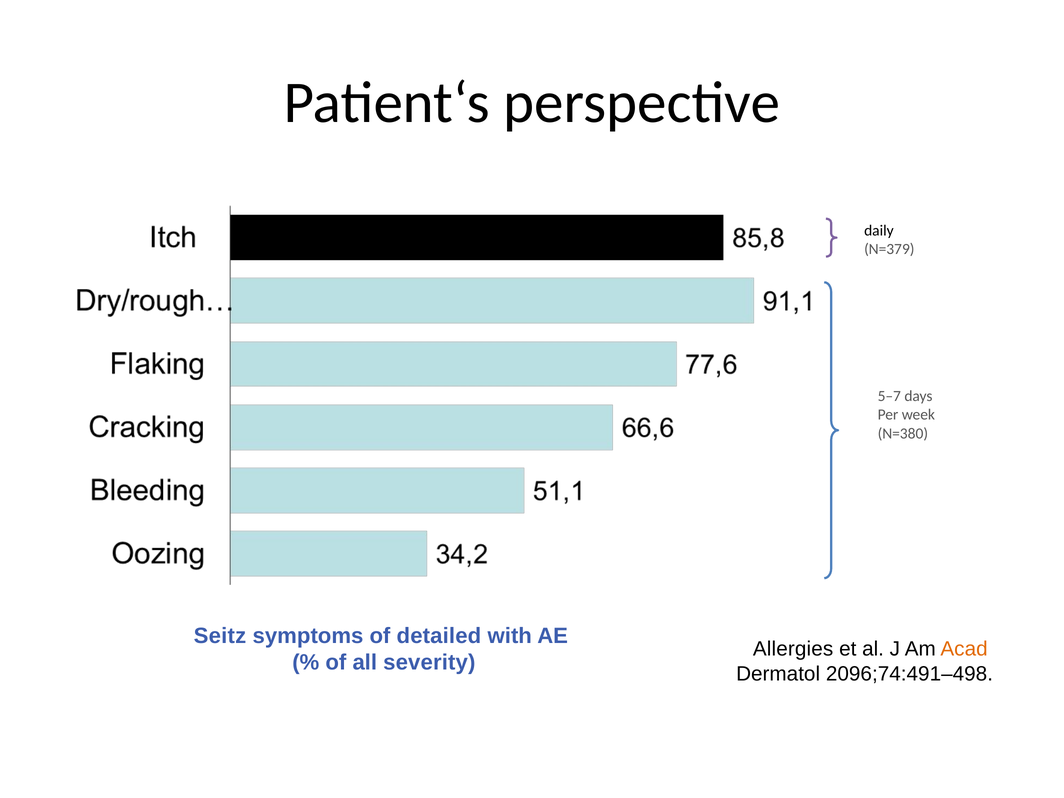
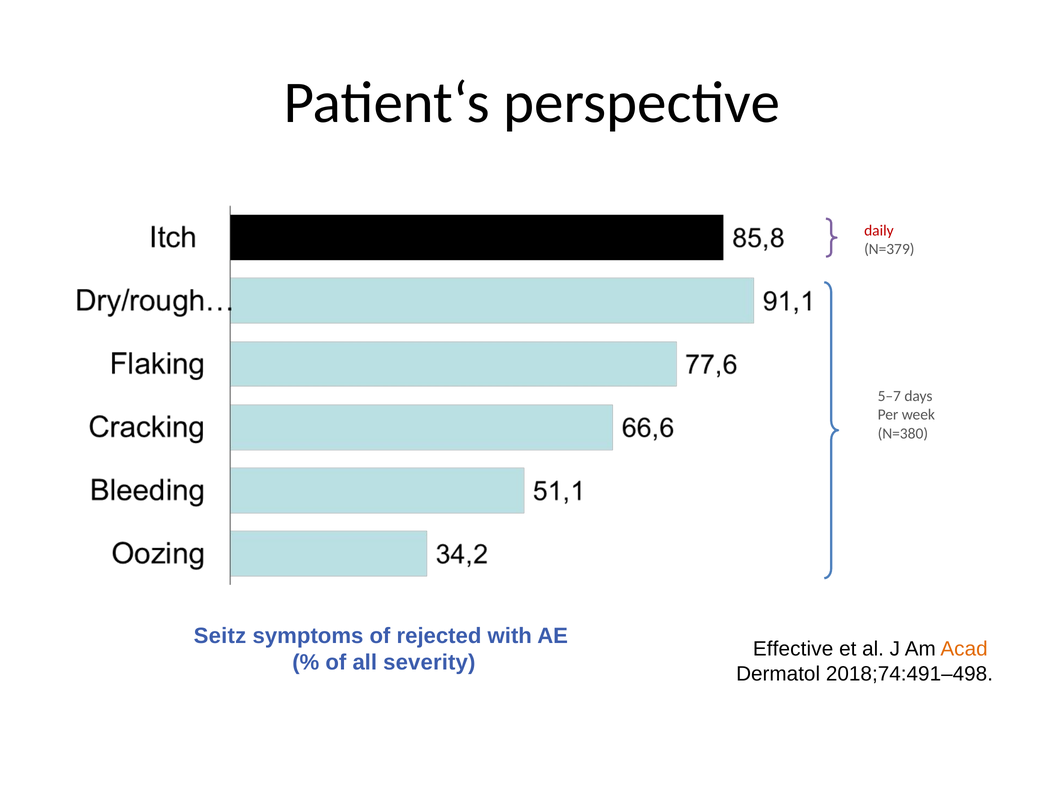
daily colour: black -> red (879, 231)
detailed: detailed -> rejected (439, 636)
Allergies: Allergies -> Effective (793, 649)
2096;74:491–498: 2096;74:491–498 -> 2018;74:491–498 (909, 674)
